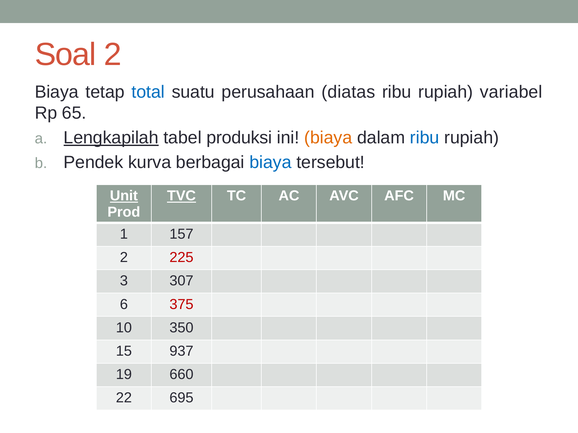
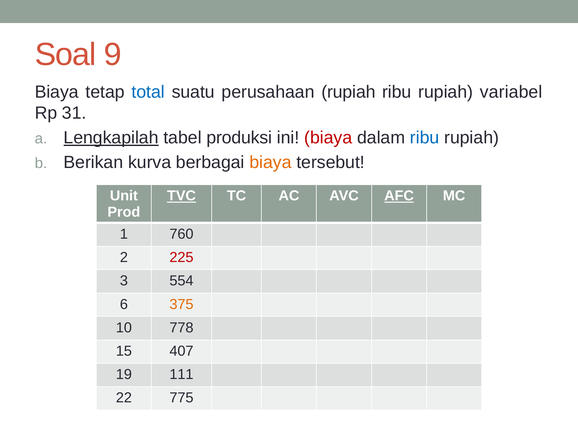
Soal 2: 2 -> 9 (113, 55)
perusahaan diatas: diatas -> rupiah (348, 92)
65: 65 -> 31 (74, 113)
biaya colour: orange -> red (328, 138)
Pendek: Pendek -> Berikan (93, 163)
biaya colour: blue -> orange (270, 163)
Unit underline: present -> none (124, 196)
AFC underline: none -> present (399, 196)
157: 157 -> 760 (181, 234)
307: 307 -> 554 (181, 281)
375 colour: red -> orange (181, 305)
350: 350 -> 778 (181, 328)
937: 937 -> 407 (181, 351)
660: 660 -> 111 (181, 375)
695: 695 -> 775 (181, 398)
